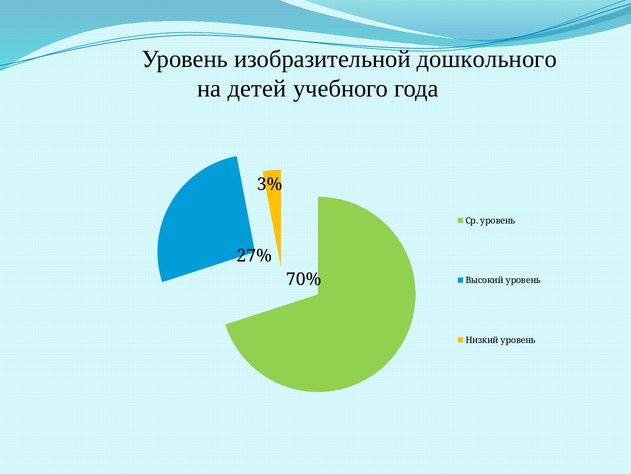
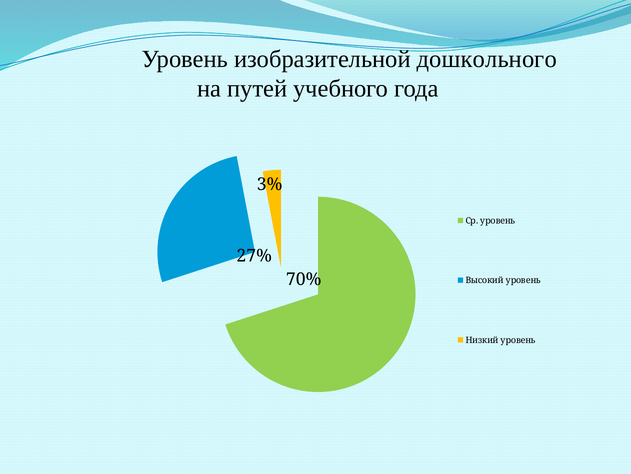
детей: детей -> путей (257, 88)
